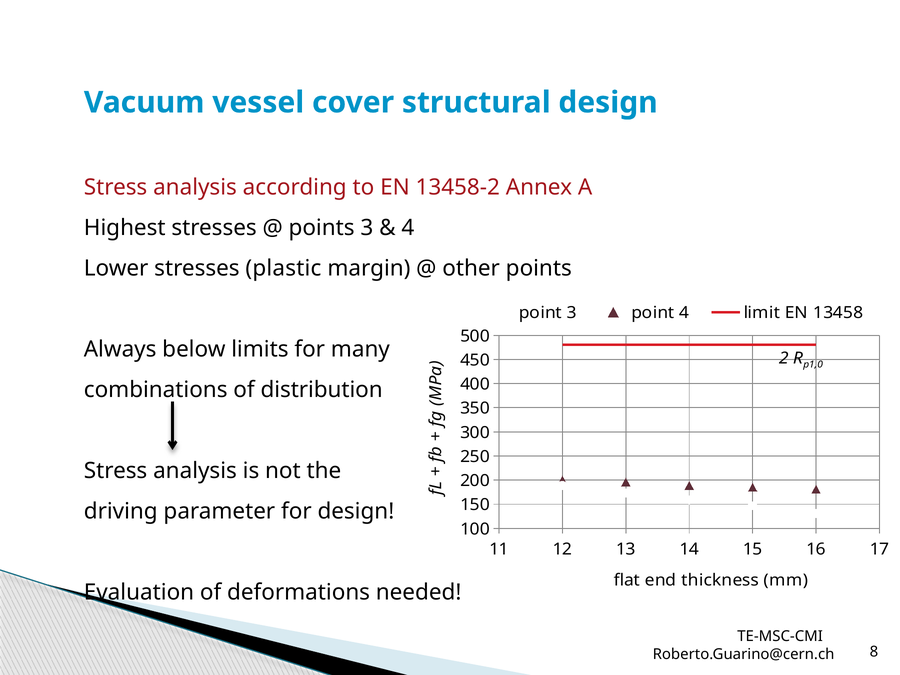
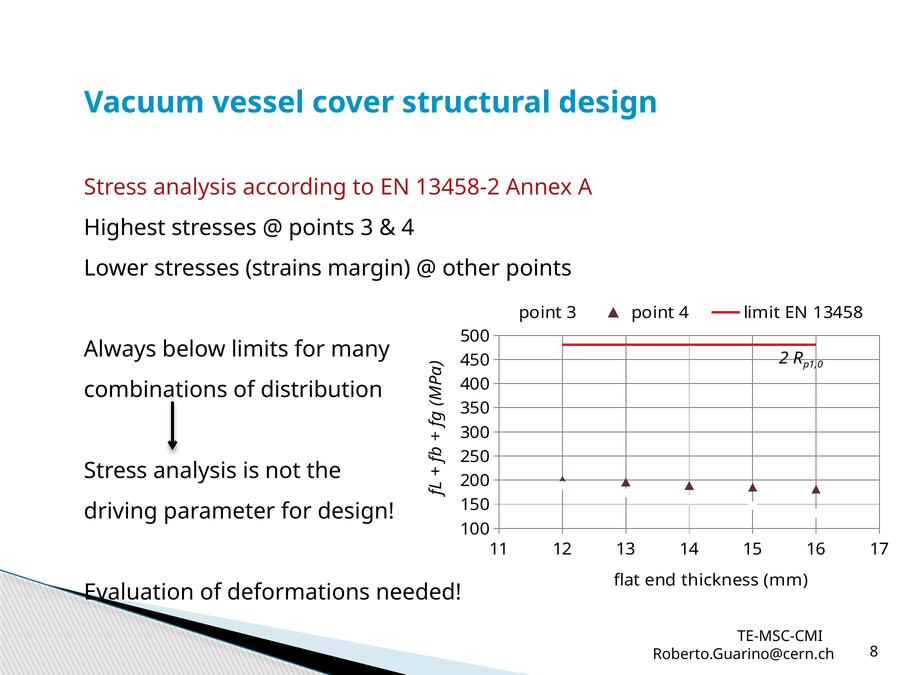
plastic: plastic -> strains (284, 268)
